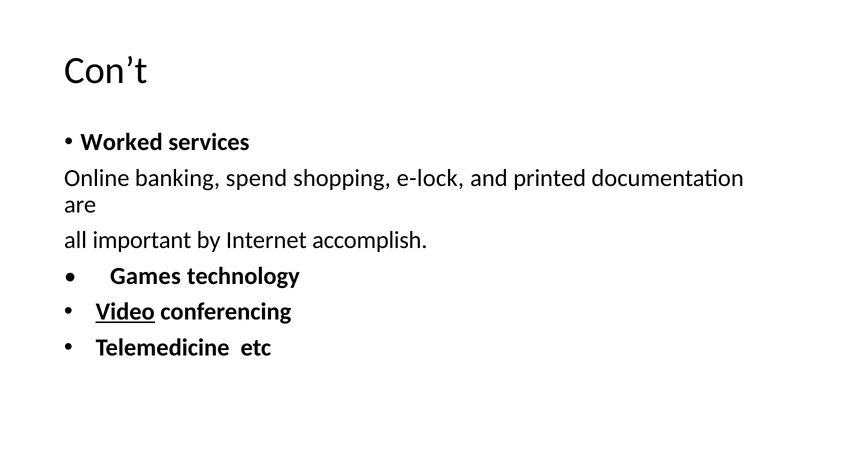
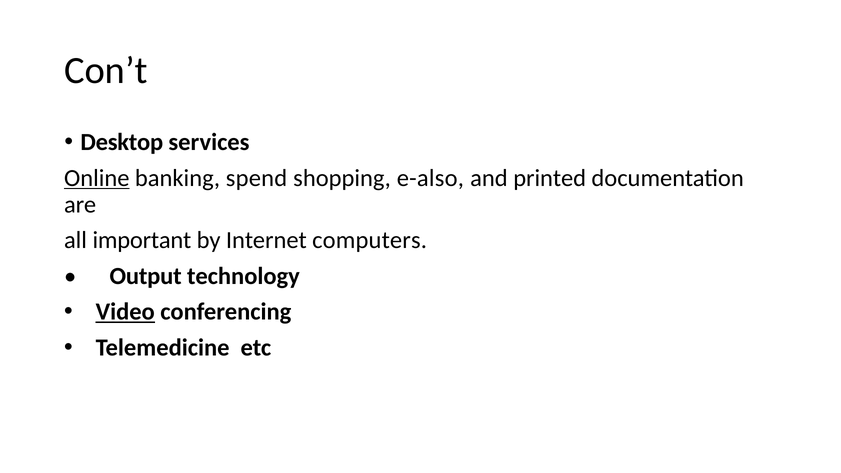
Worked: Worked -> Desktop (122, 142)
Online underline: none -> present (97, 178)
e-lock: e-lock -> e-also (430, 178)
accomplish: accomplish -> computers (370, 240)
Games: Games -> Output (146, 276)
